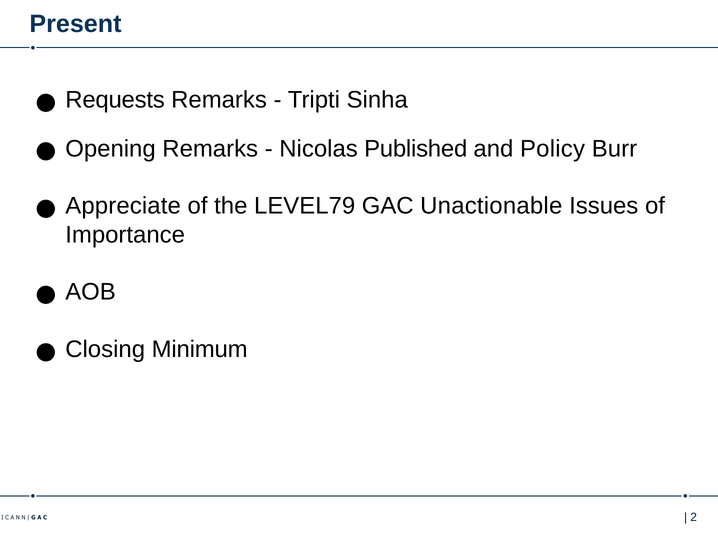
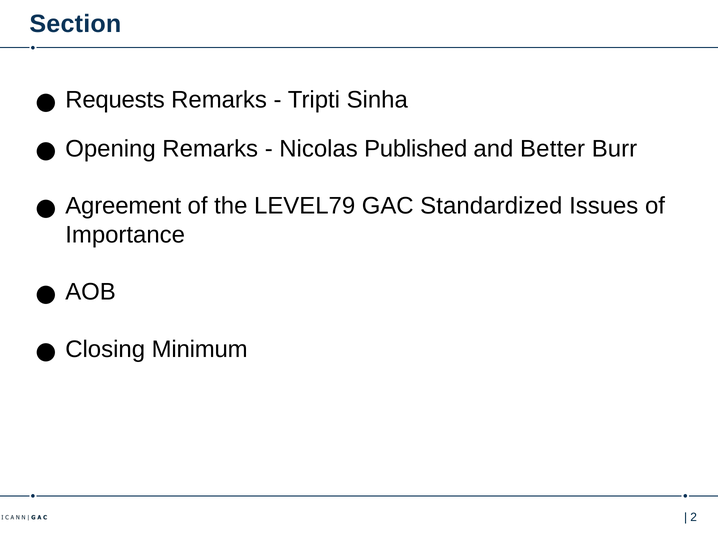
Present: Present -> Section (75, 24)
Policy: Policy -> Better (553, 149)
Appreciate: Appreciate -> Agreement (123, 206)
Unactionable: Unactionable -> Standardized (491, 206)
